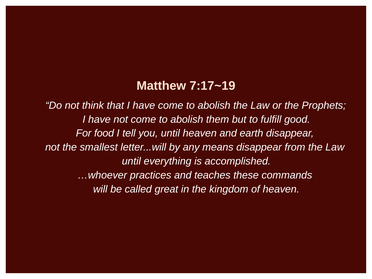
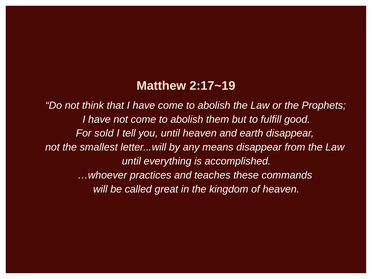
7:17~19: 7:17~19 -> 2:17~19 (212, 86)
food: food -> sold (104, 133)
